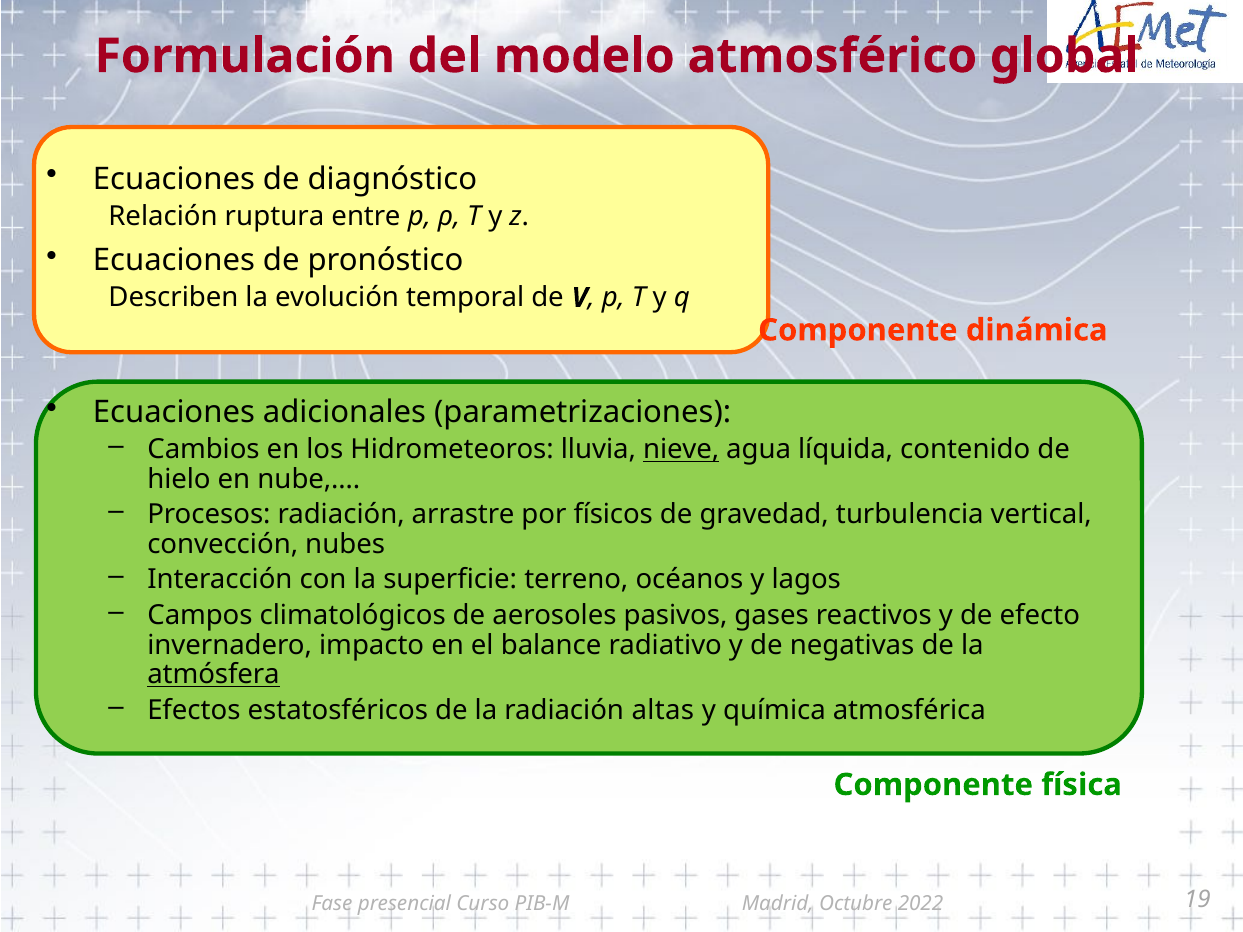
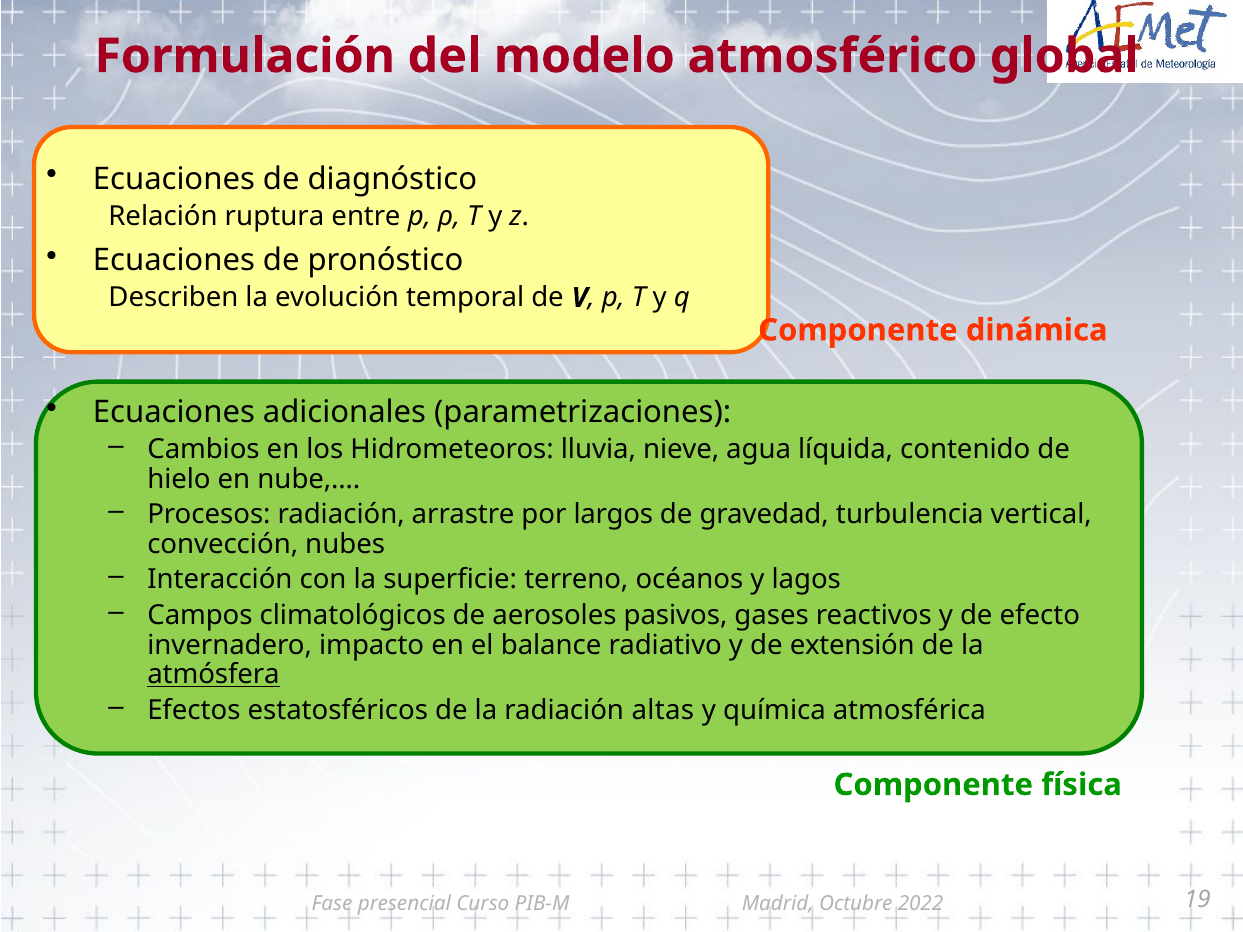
nieve underline: present -> none (681, 450)
físicos: físicos -> largos (613, 515)
negativas: negativas -> extensión (852, 645)
